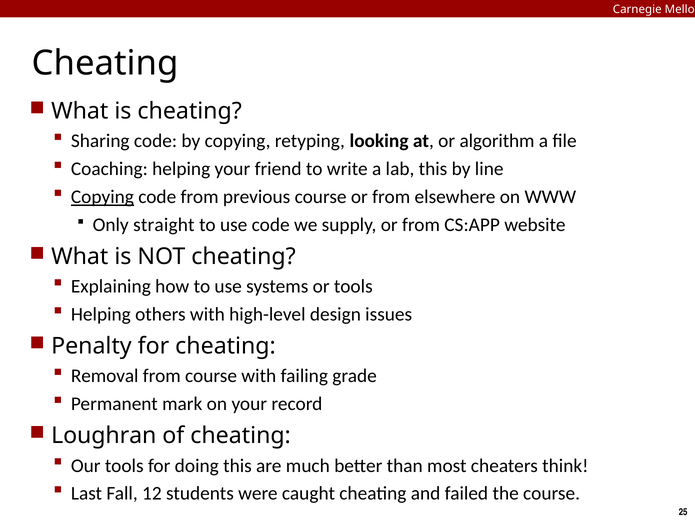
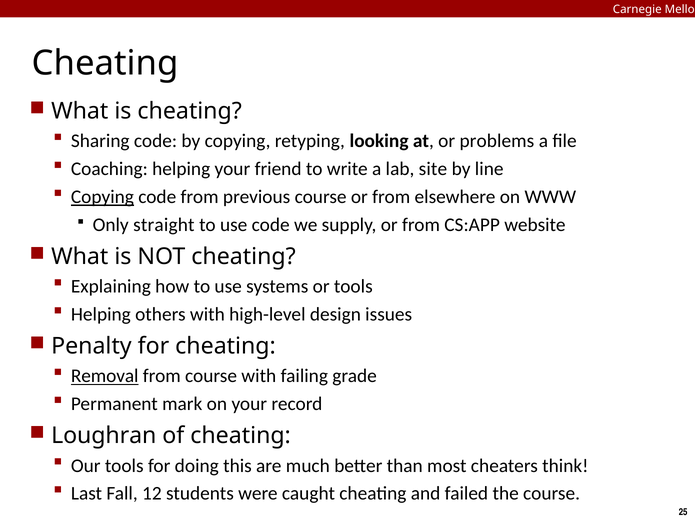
algorithm: algorithm -> problems (497, 141)
lab this: this -> site (433, 169)
Removal underline: none -> present (105, 376)
